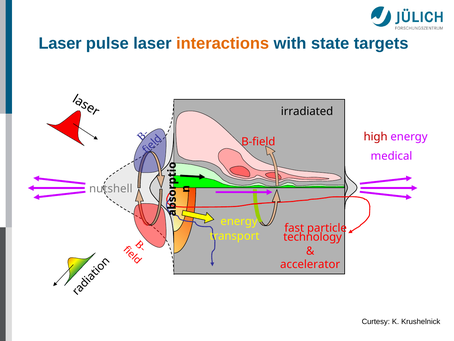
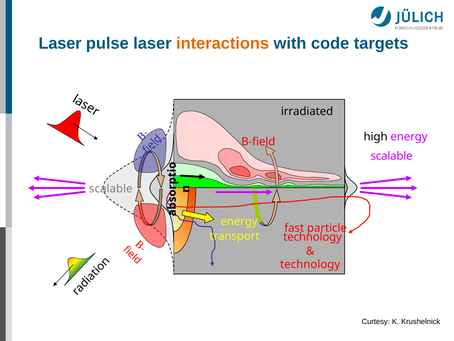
state: state -> code (330, 44)
high colour: red -> black (376, 137)
medical: medical -> scalable (392, 156)
nutshell: nutshell -> scalable (111, 188)
accelerator: accelerator -> technology (310, 264)
